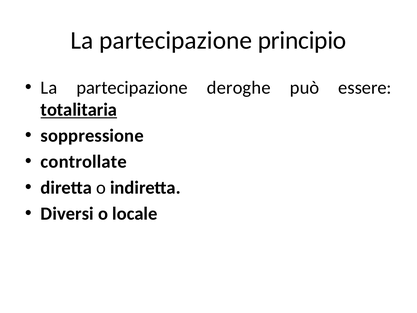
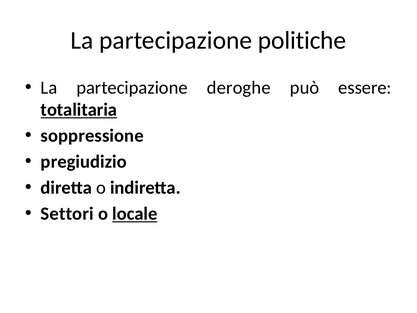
principio: principio -> politiche (302, 40)
controllate: controllate -> pregiudizio (84, 162)
Diversi: Diversi -> Settori (67, 214)
locale underline: none -> present (135, 214)
